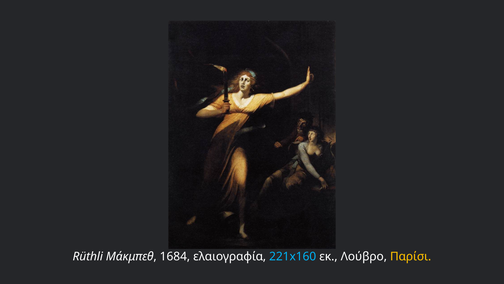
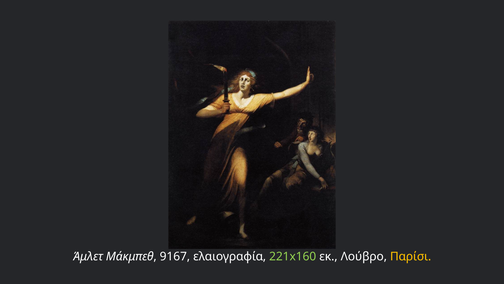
Rüthli: Rüthli -> Άμλετ (88, 256)
1684: 1684 -> 9167 (175, 256)
221x160 colour: light blue -> light green (293, 256)
